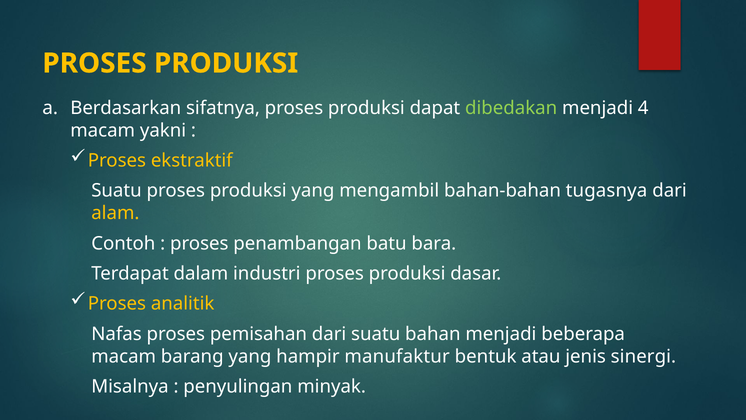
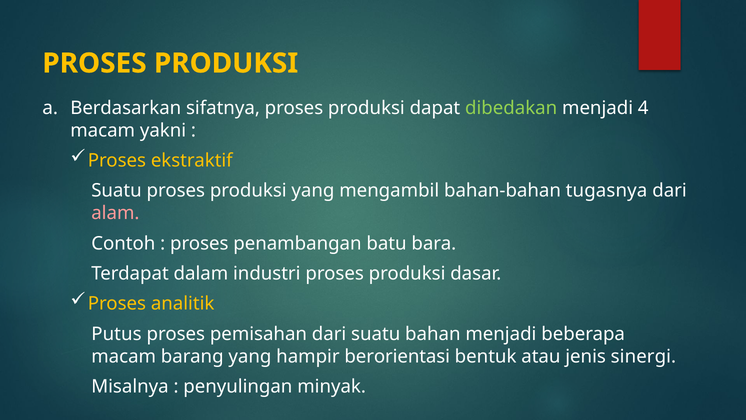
alam colour: yellow -> pink (115, 213)
Nafas: Nafas -> Putus (116, 334)
manufaktur: manufaktur -> berorientasi (397, 356)
